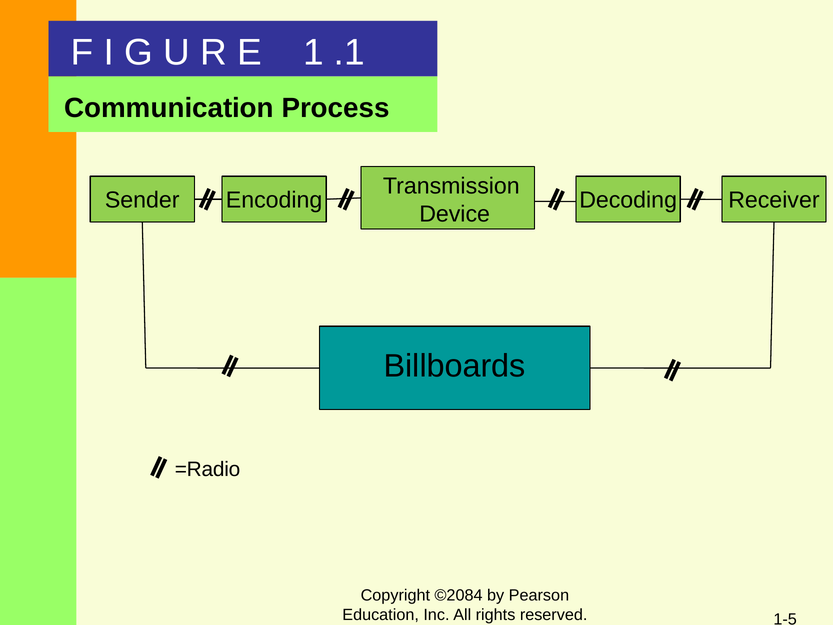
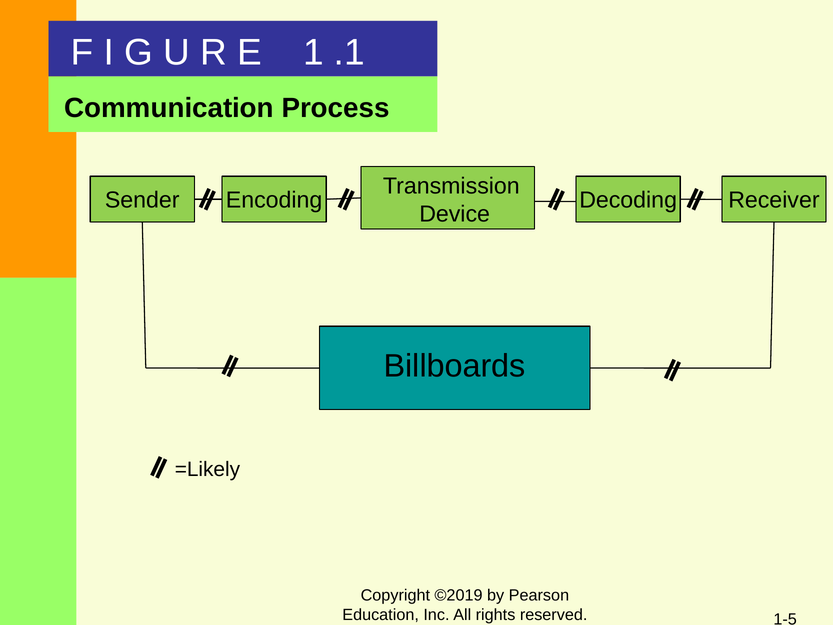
=Radio: =Radio -> =Likely (207, 469)
©2084: ©2084 -> ©2019 (459, 595)
